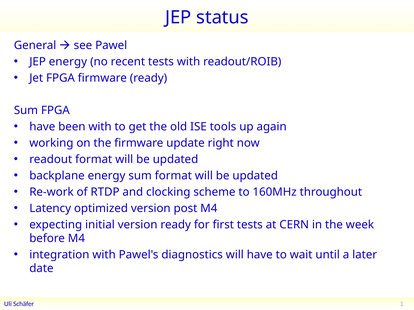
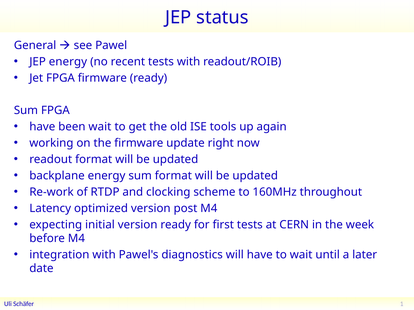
been with: with -> wait (100, 127)
